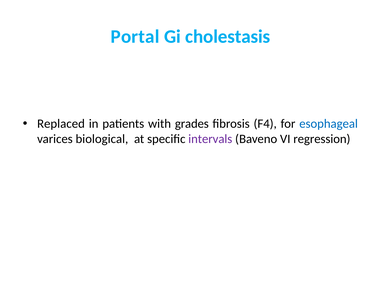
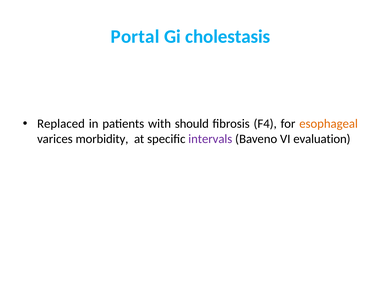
grades: grades -> should (192, 124)
esophageal colour: blue -> orange (329, 124)
biological: biological -> morbidity (102, 139)
regression: regression -> evaluation (322, 139)
